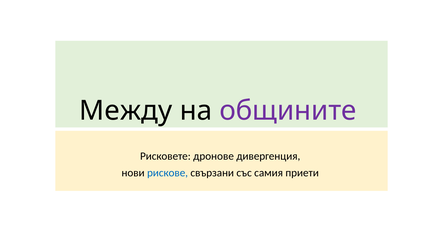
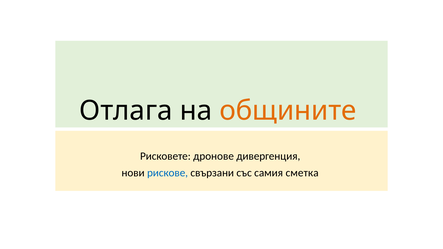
Между: Между -> Отлага (126, 111)
общините colour: purple -> orange (288, 111)
приети: приети -> сметка (302, 173)
